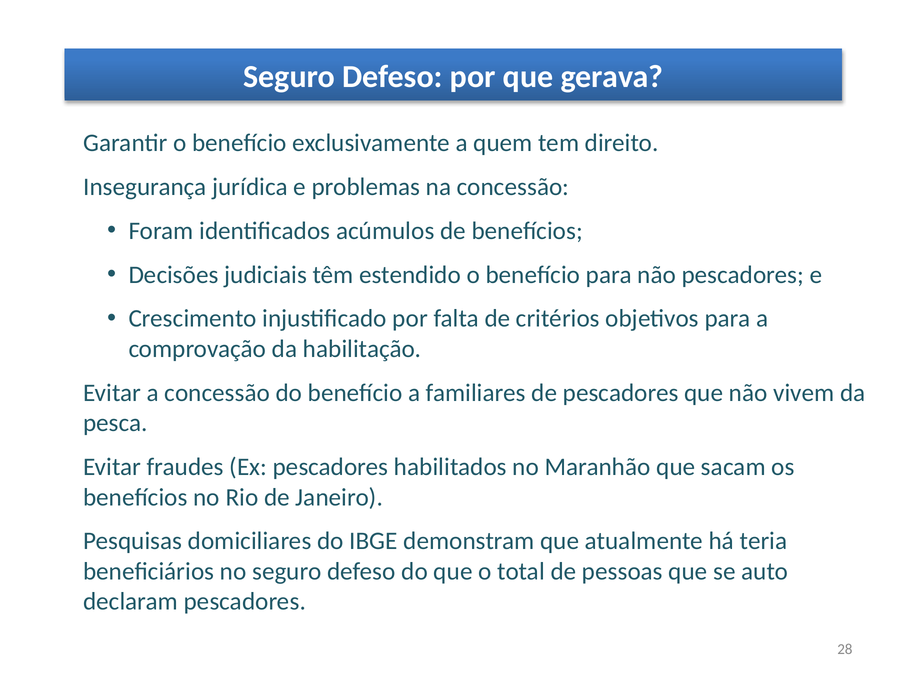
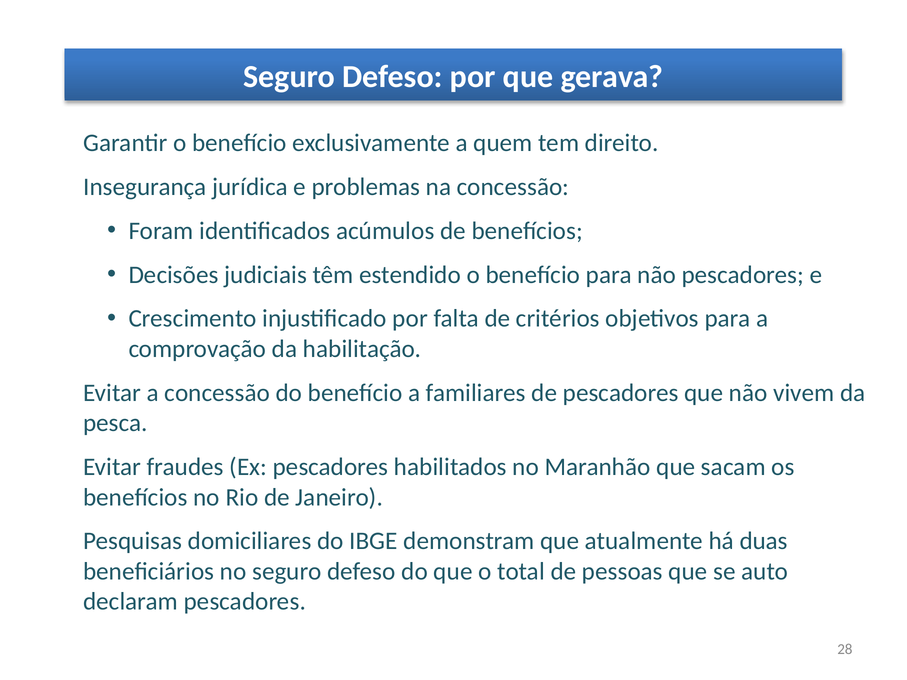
teria: teria -> duas (764, 541)
